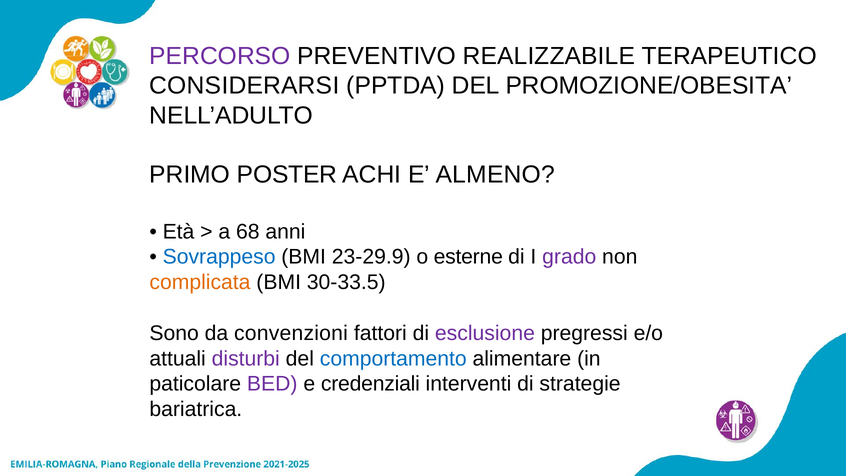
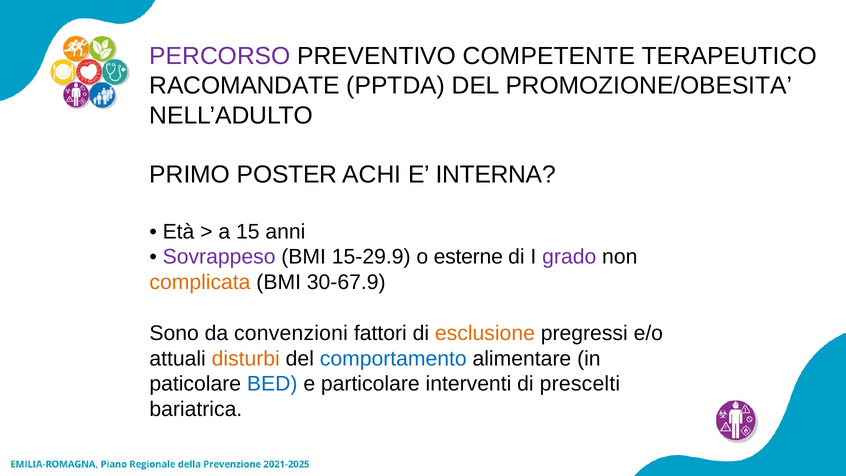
REALIZZABILE: REALIZZABILE -> COMPETENTE (549, 56)
CONSIDERARSI: CONSIDERARSI -> RACOMANDATE (245, 86)
ALMENO: ALMENO -> INTERNA (496, 175)
68: 68 -> 15 (248, 232)
Sovrappeso colour: blue -> purple (219, 257)
23-29.9: 23-29.9 -> 15-29.9 (371, 257)
30-33.5: 30-33.5 -> 30-67.9 (346, 282)
esclusione colour: purple -> orange (485, 333)
disturbi colour: purple -> orange (246, 358)
BED colour: purple -> blue (272, 384)
credenziali: credenziali -> particolare (370, 384)
strategie: strategie -> prescelti (580, 384)
